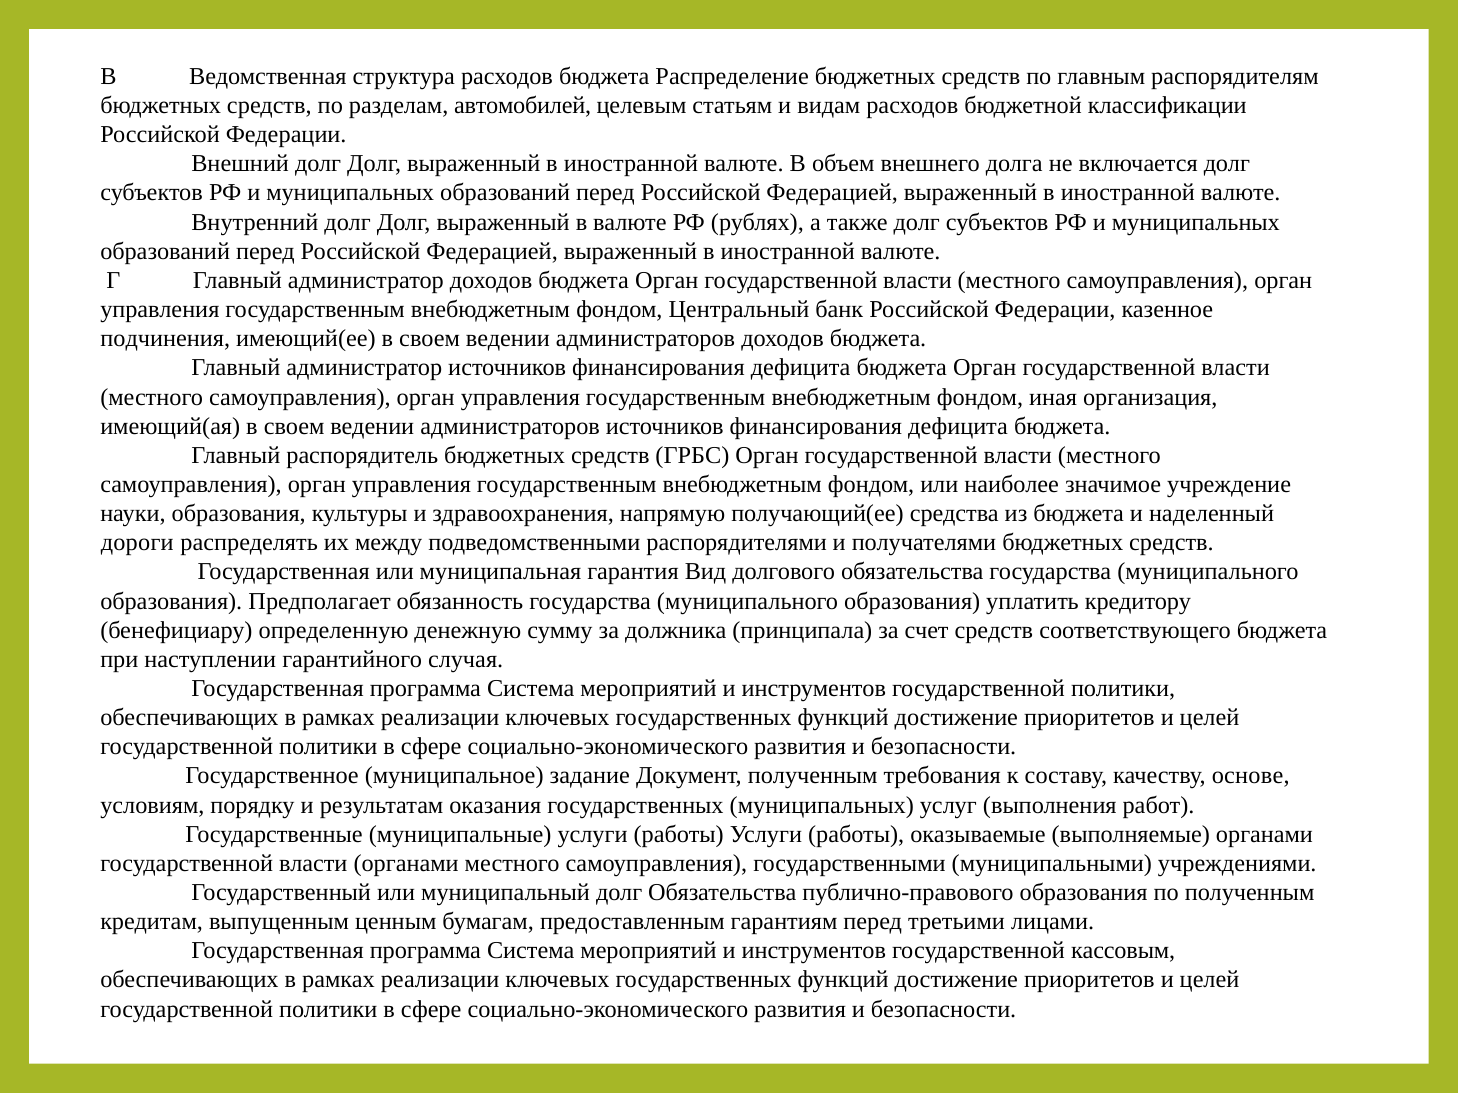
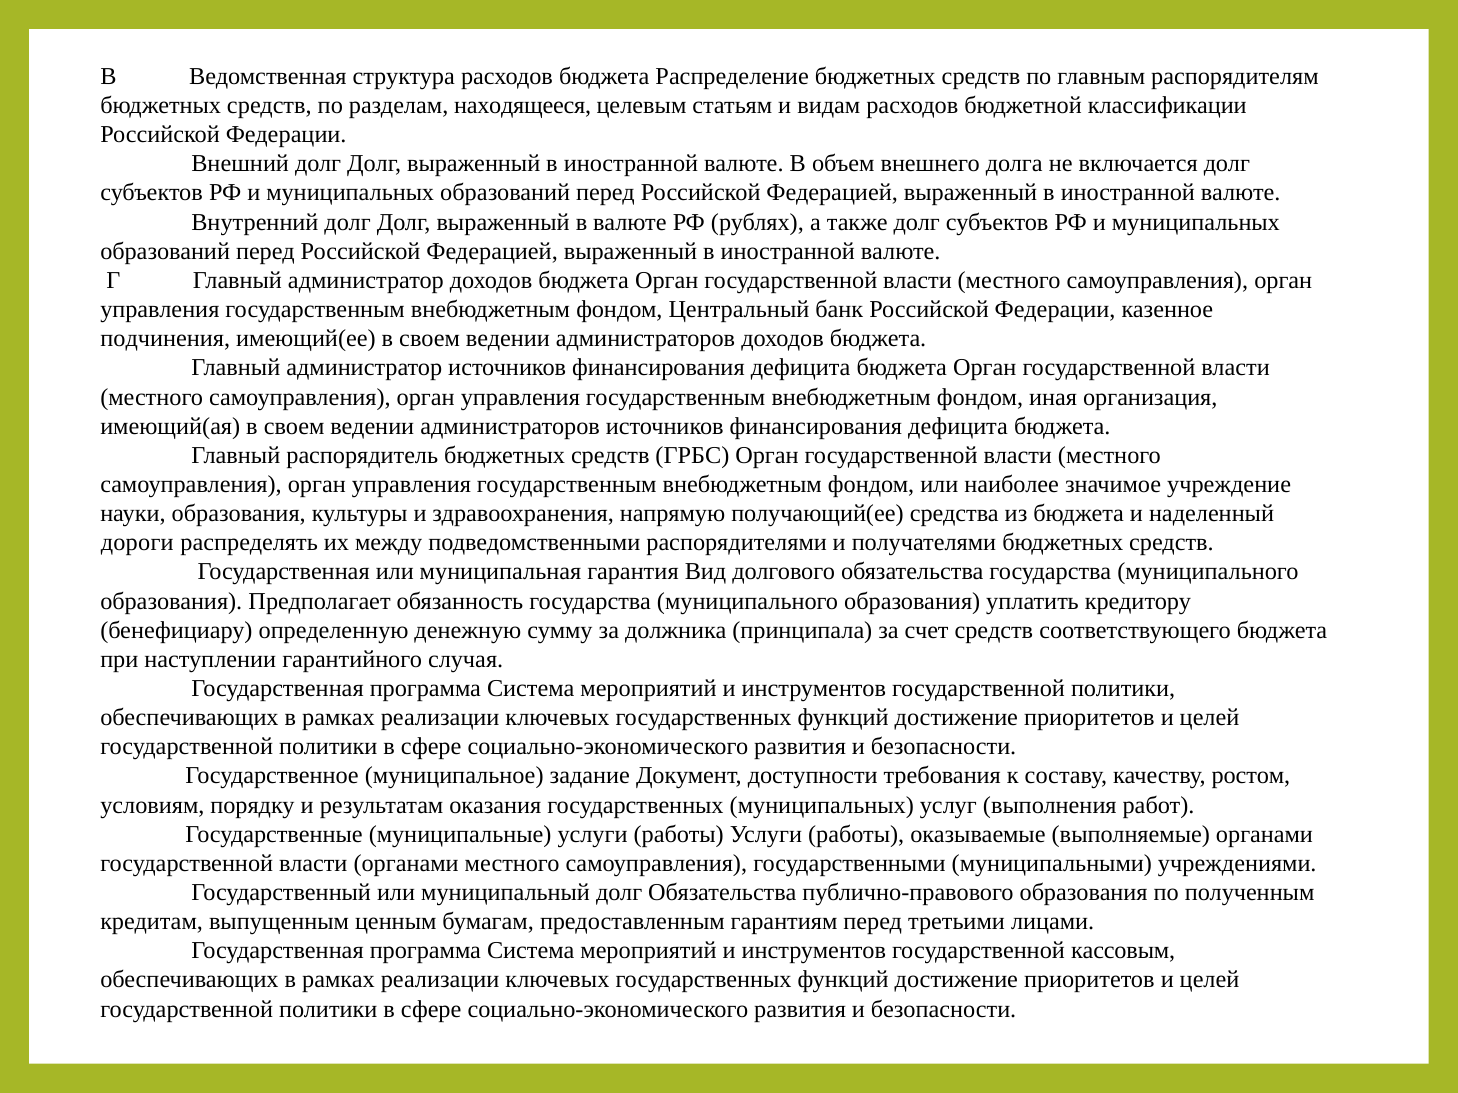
автомобилей: автомобилей -> находящееся (523, 106)
Документ полученным: полученным -> доступности (813, 776)
основе: основе -> ростом (1251, 776)
